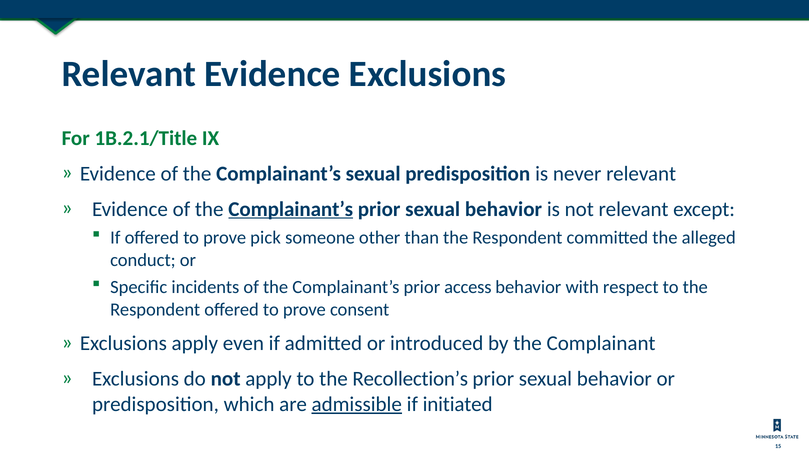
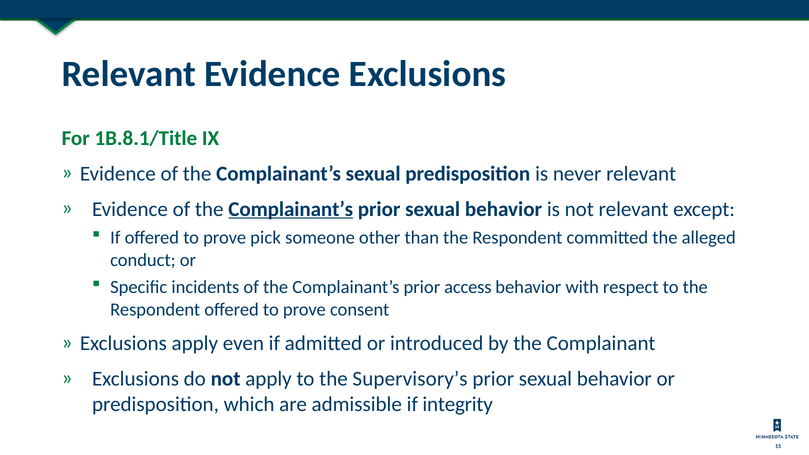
1B.2.1/Title: 1B.2.1/Title -> 1B.8.1/Title (146, 138)
Recollection’s: Recollection’s -> Supervisory’s (410, 379)
admissible underline: present -> none (357, 404)
initiated: initiated -> integrity (458, 404)
